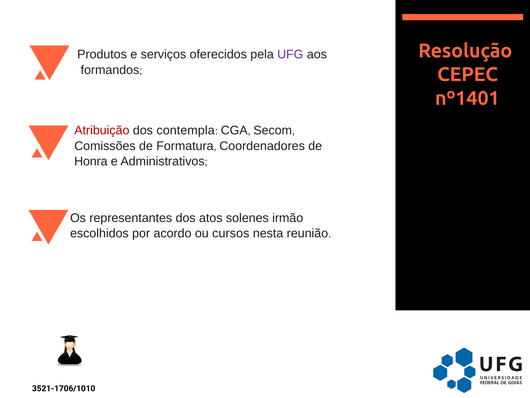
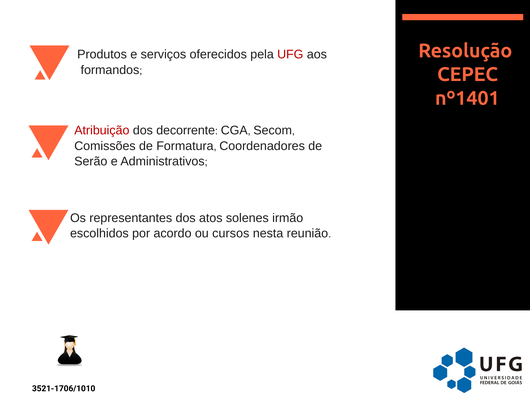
UFG colour: purple -> red (290, 54)
contempla: contempla -> decorrente (186, 130)
Honra: Honra -> Serão (91, 161)
